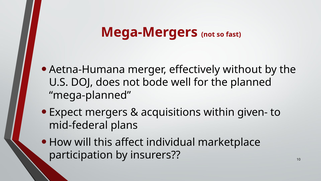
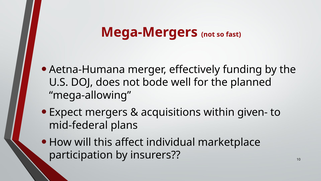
without: without -> funding (242, 69)
mega-planned: mega-planned -> mega-allowing (90, 95)
